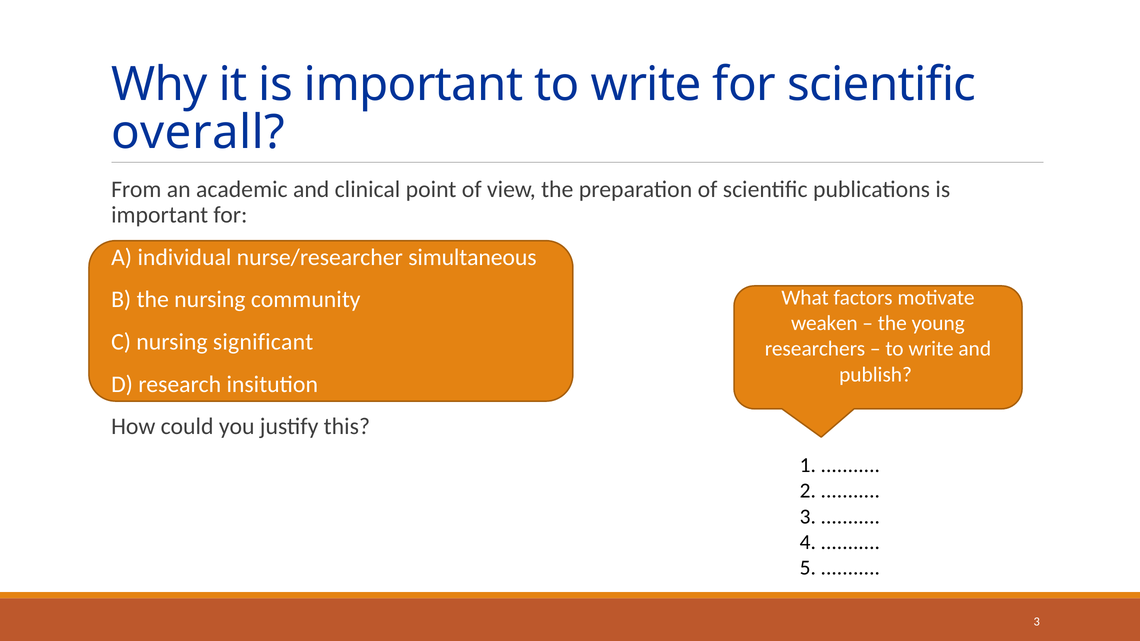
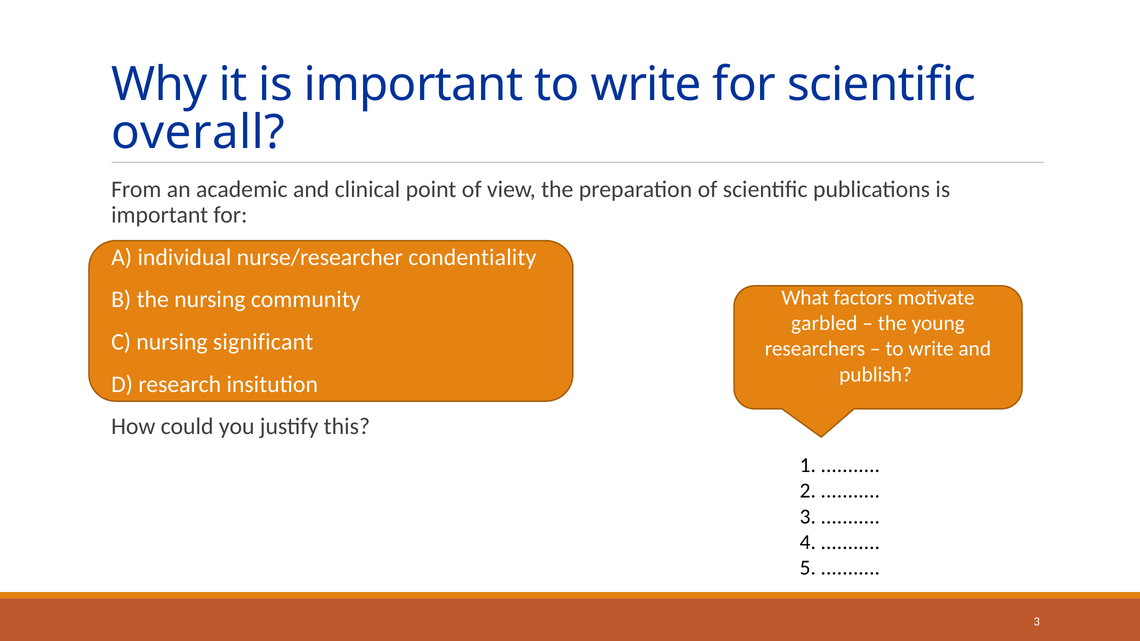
simultaneous: simultaneous -> condentiality (472, 257)
weaken: weaken -> garbled (824, 323)
